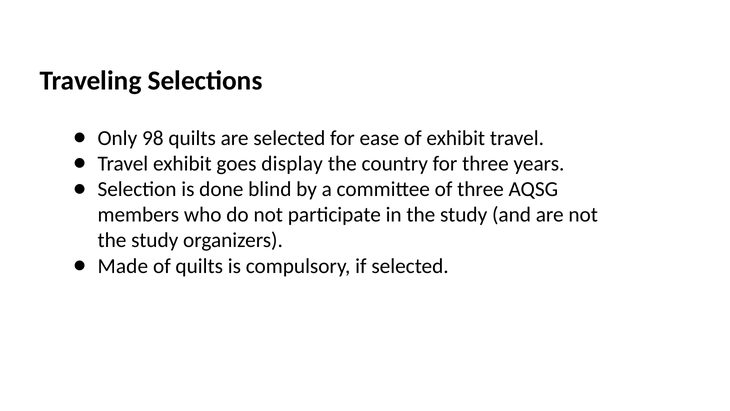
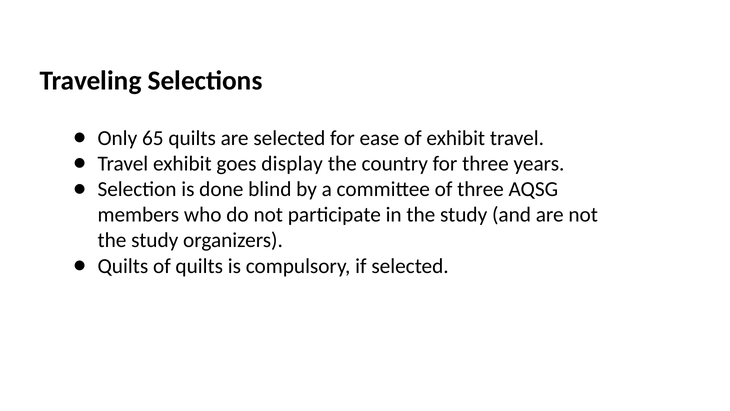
98: 98 -> 65 (153, 138)
Made: Made -> Quilts (123, 266)
